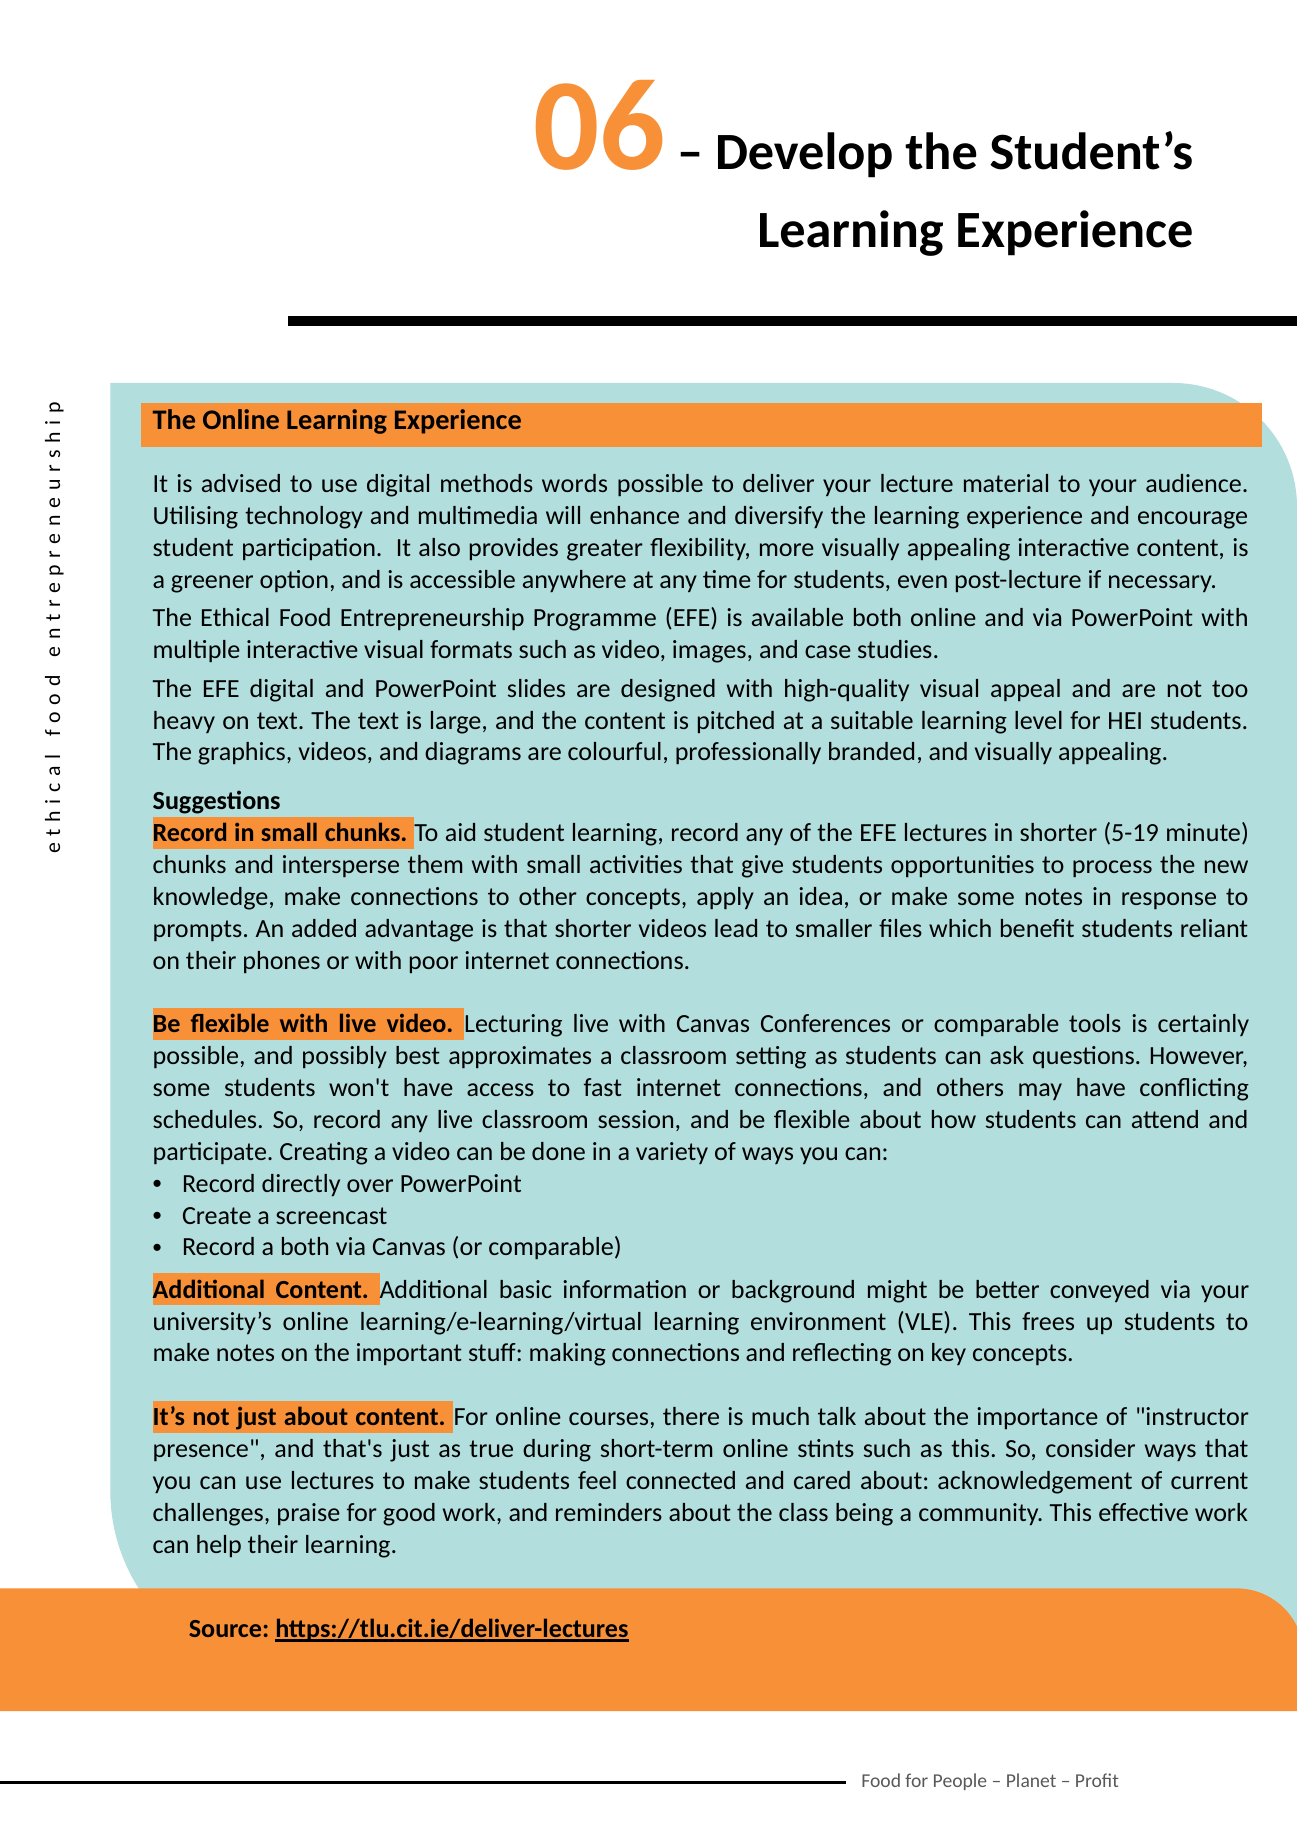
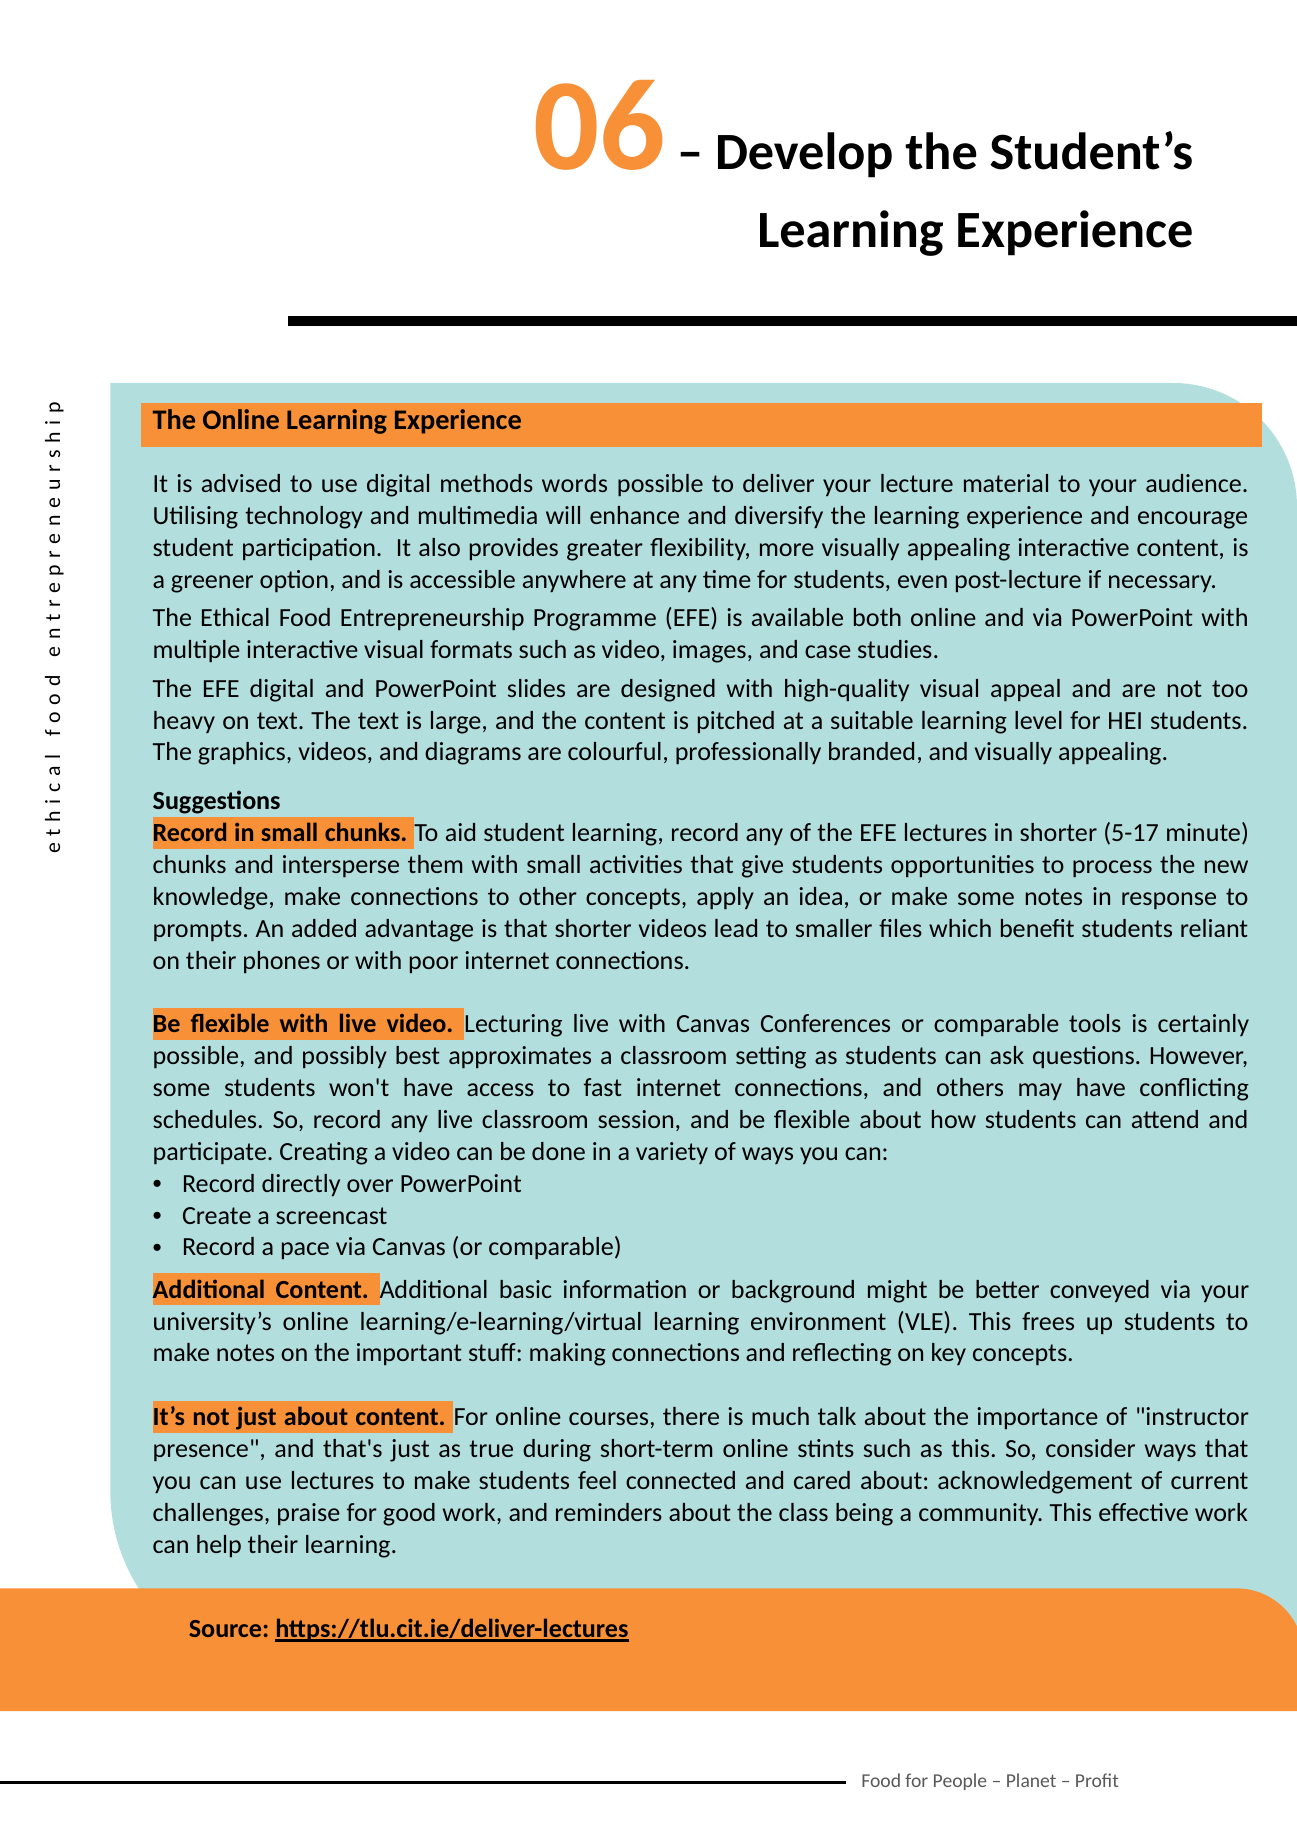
5-19: 5-19 -> 5-17 (1131, 833)
a both: both -> pace (305, 1248)
